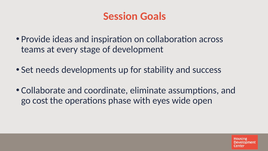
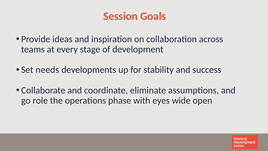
cost: cost -> role (40, 100)
